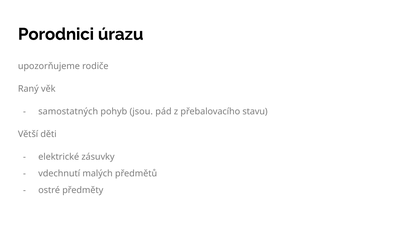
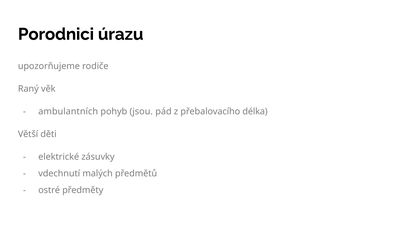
samostatných: samostatných -> ambulantních (68, 112)
stavu: stavu -> délka (255, 112)
